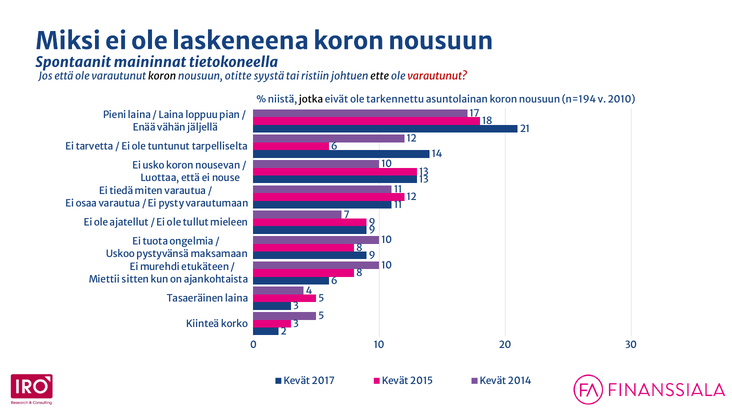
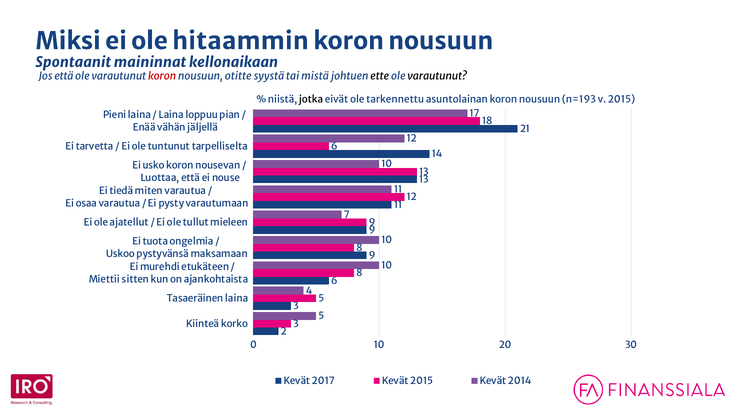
laskeneena: laskeneena -> hitaammin (240, 41)
tietokoneella: tietokoneella -> kellonaikaan (233, 62)
koron colour: black -> red (162, 76)
ristiin: ristiin -> mistä (315, 76)
varautunut colour: red -> black (437, 76)
n=194: n=194 -> n=193 (579, 100)
v 2010: 2010 -> 2015 (621, 100)
